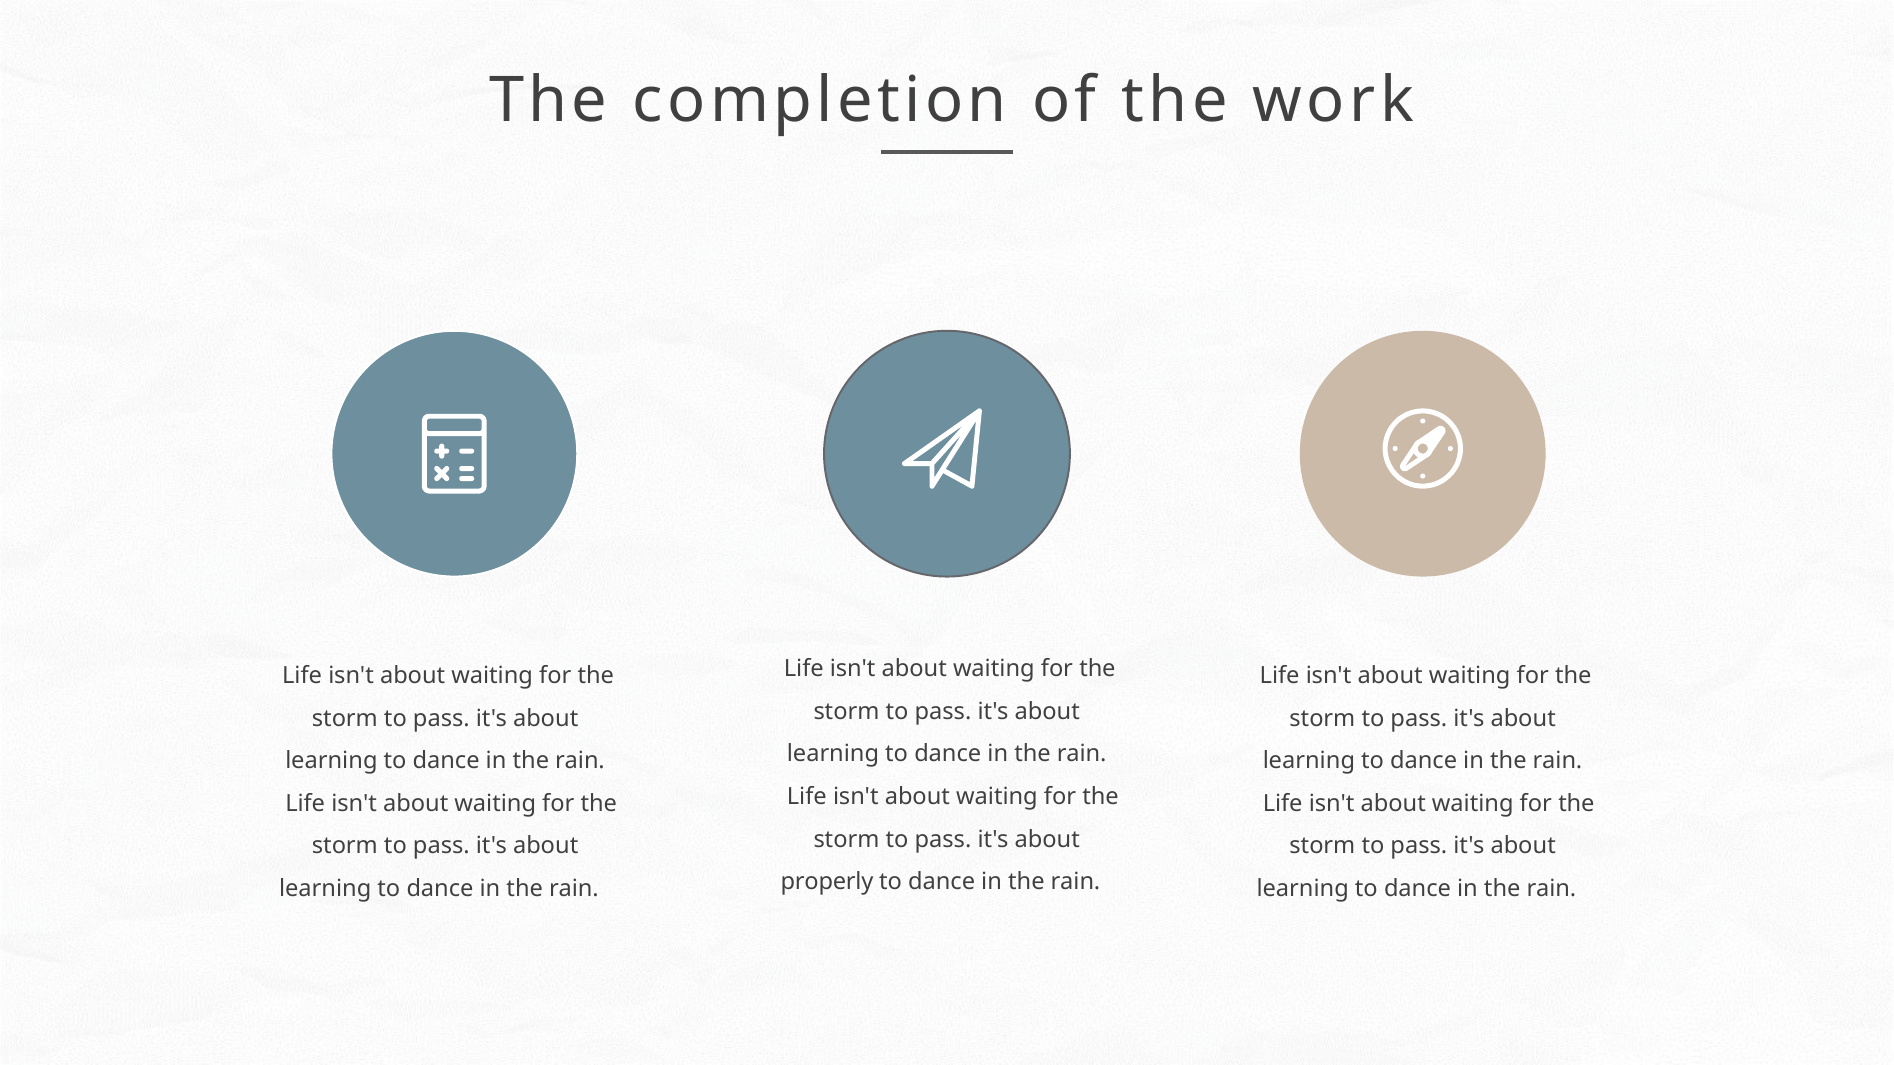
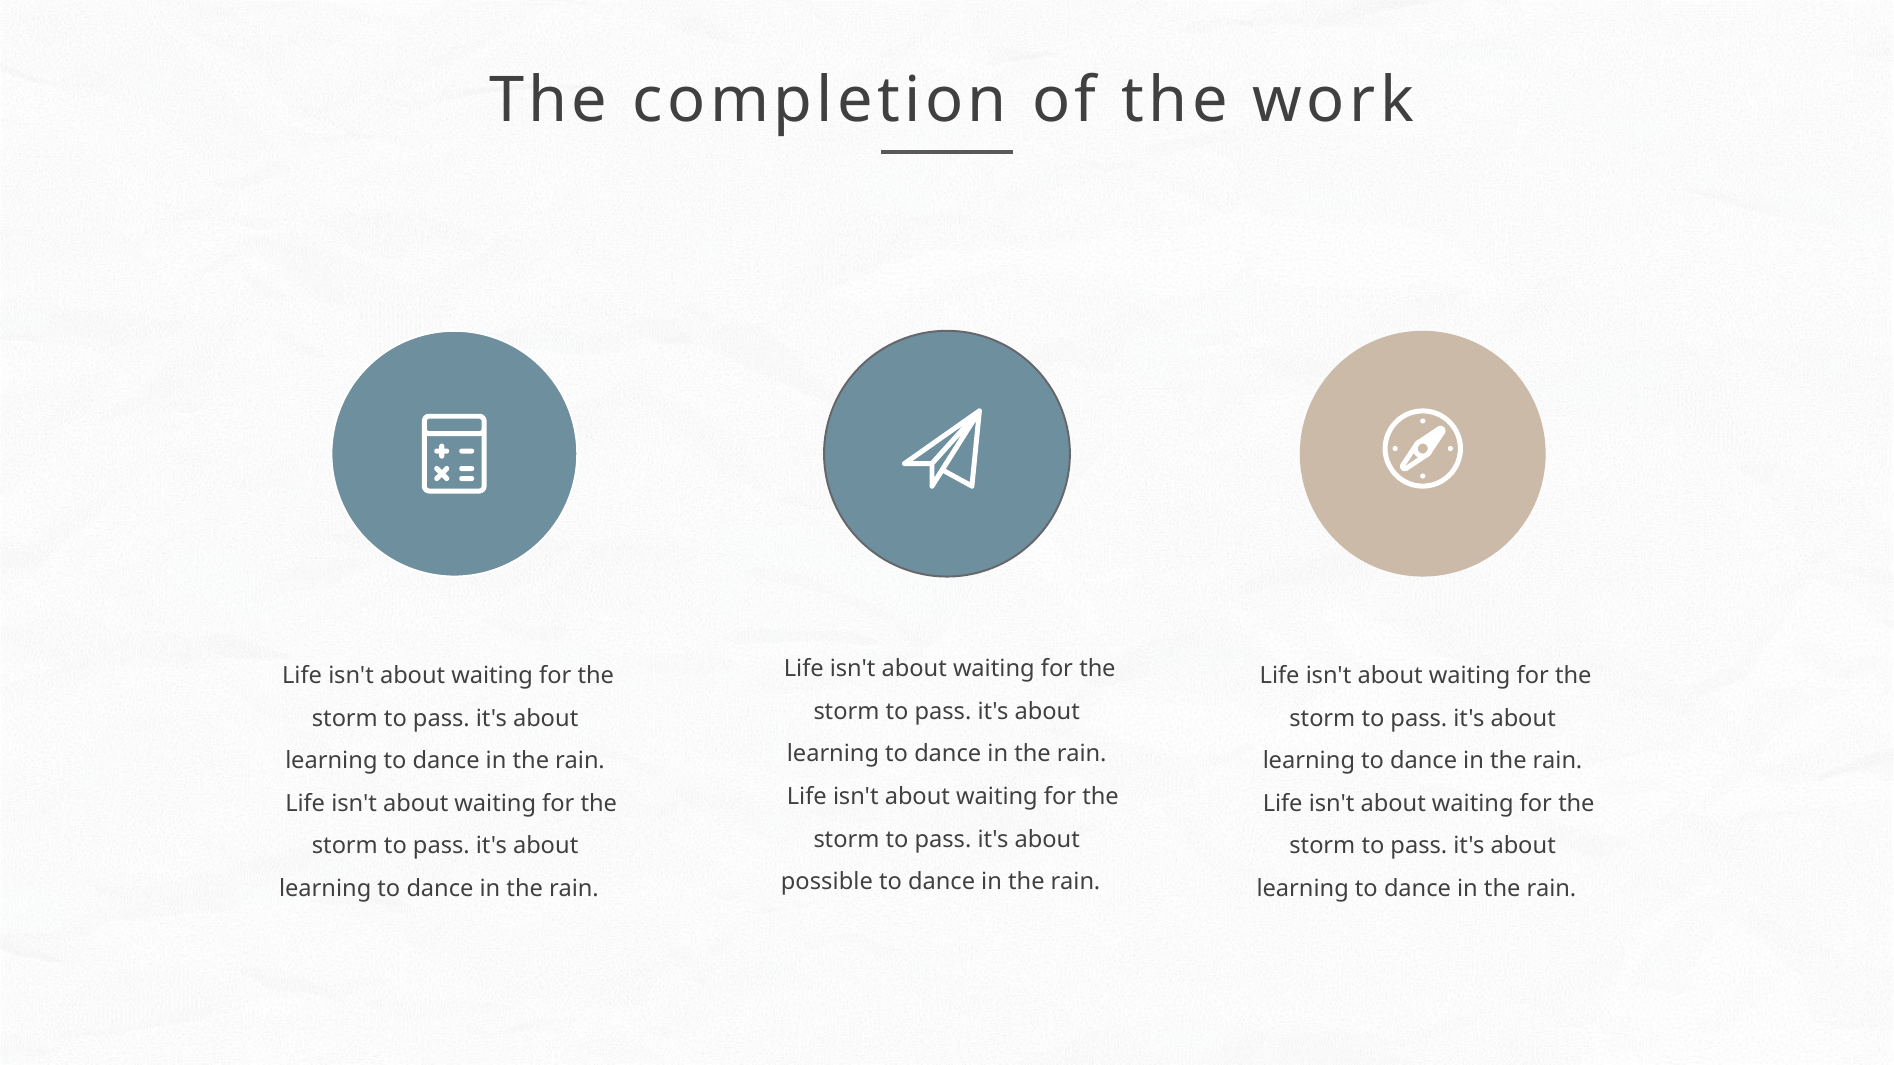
properly: properly -> possible (827, 882)
